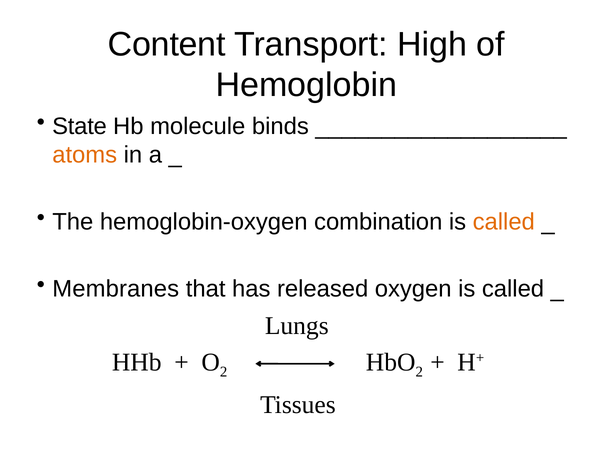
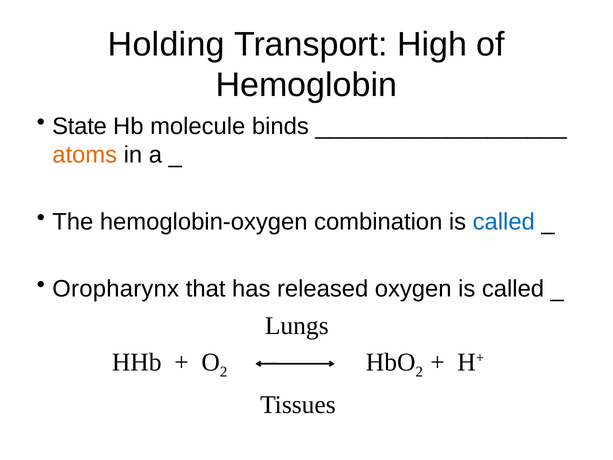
Content: Content -> Holding (166, 44)
called colour: orange -> blue (504, 222)
Membranes: Membranes -> Oropharynx (116, 289)
